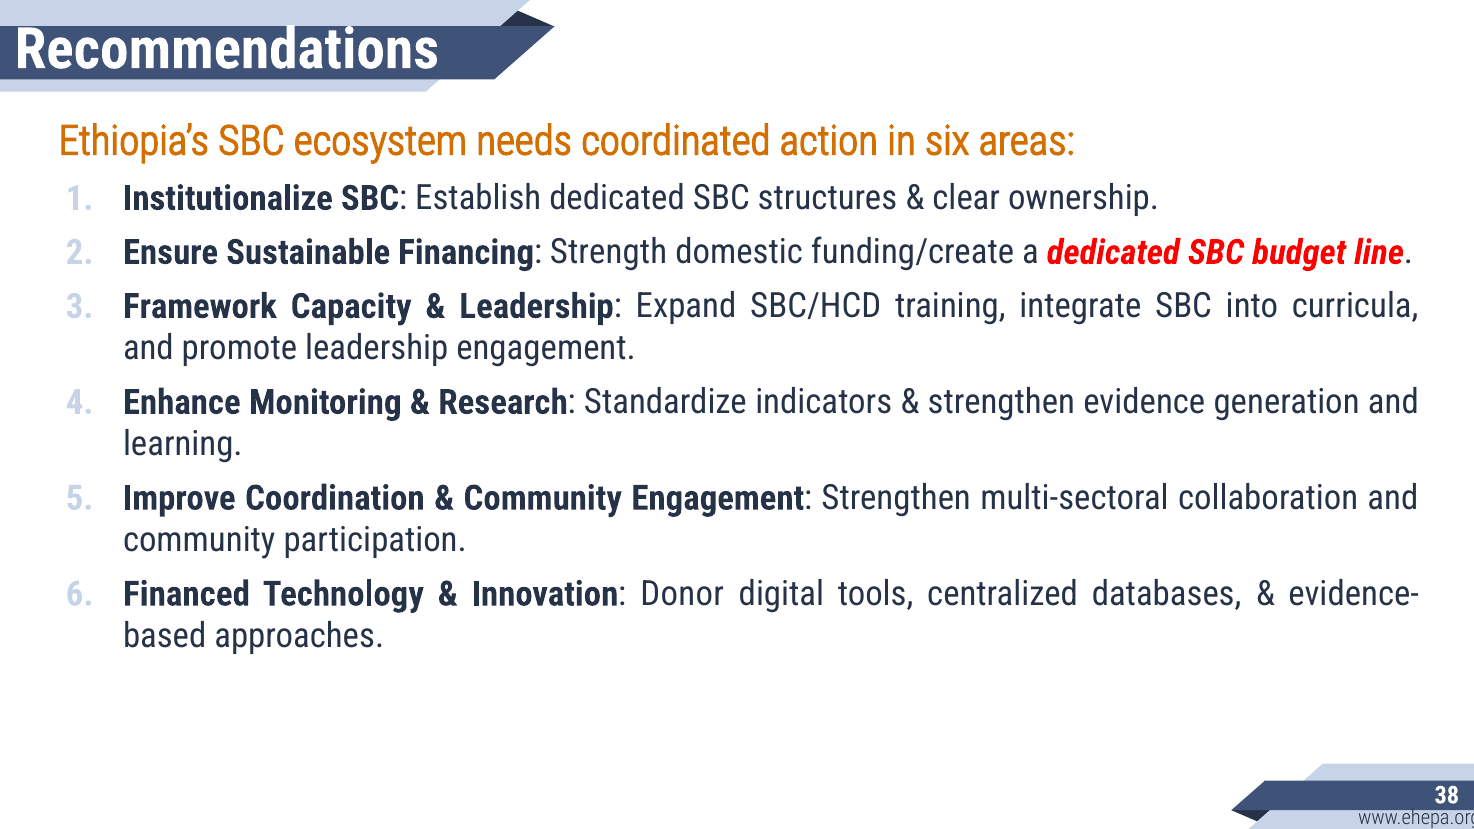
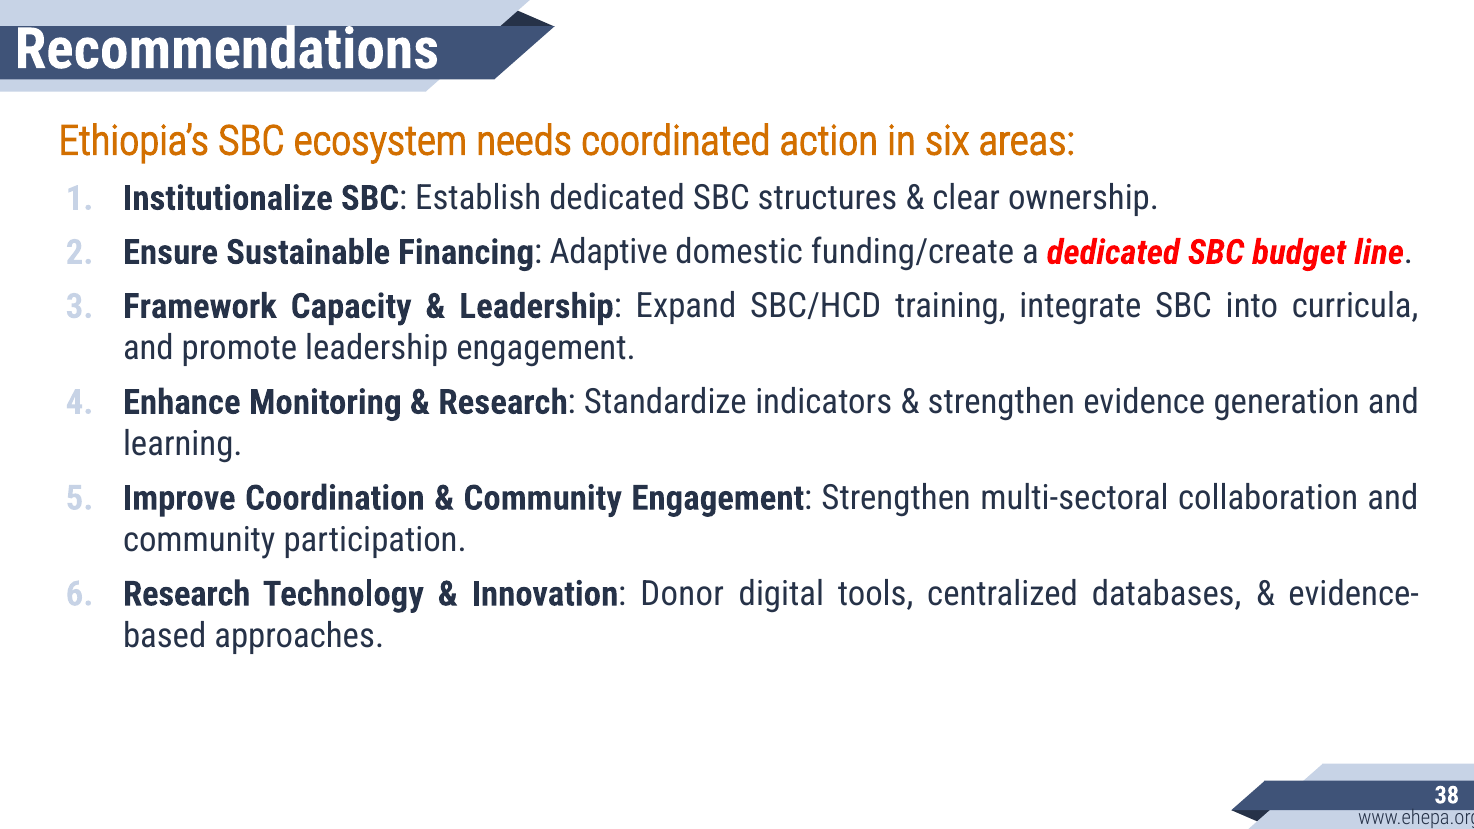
Strength: Strength -> Adaptive (609, 252)
Financed: Financed -> Research (187, 594)
